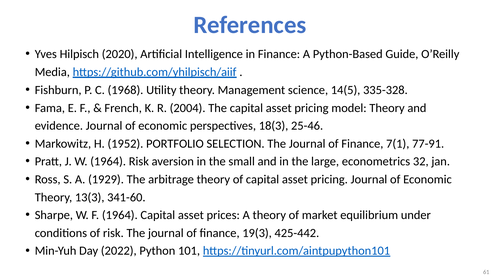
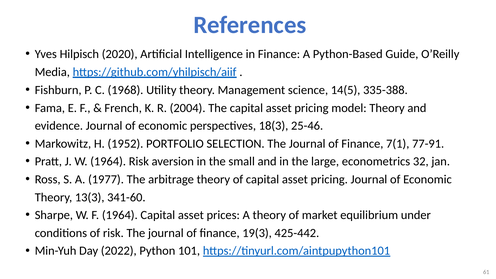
335-328: 335-328 -> 335-388 (385, 90)
1929: 1929 -> 1977 (106, 179)
